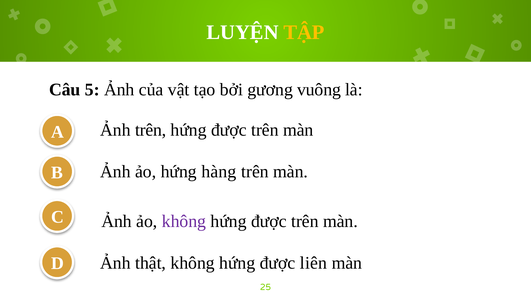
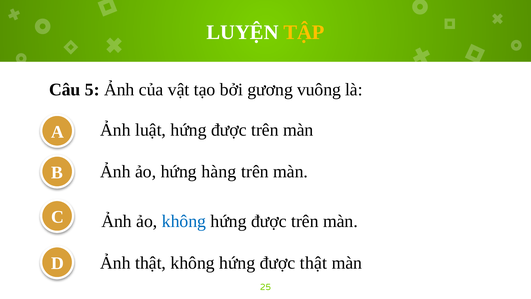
Ảnh trên: trên -> luật (151, 130)
không colour: purple -> blue (184, 221)
được liên: liên -> thật (313, 263)
